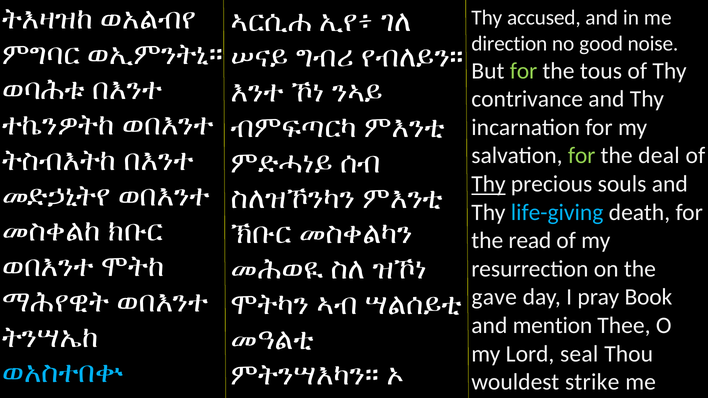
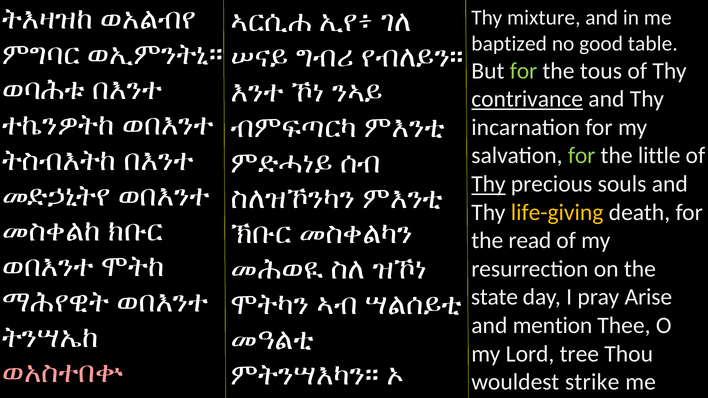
accused: accused -> mixture (544, 18)
direction: direction -> baptized (509, 44)
noise: noise -> table (653, 44)
contrivance underline: none -> present (527, 99)
deal: deal -> little (659, 156)
life-giving colour: light blue -> yellow (557, 212)
gave: gave -> state (494, 297)
Book: Book -> Arise (648, 297)
seal: seal -> tree (579, 354)
ወአስተበቍ colour: light blue -> pink (63, 373)
